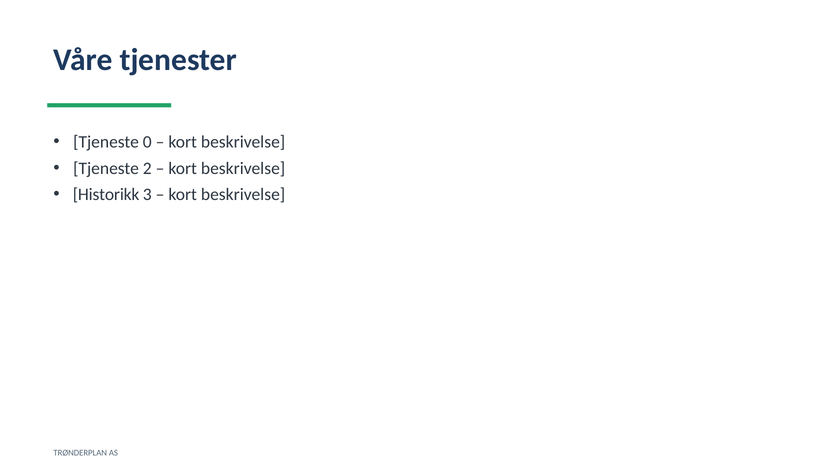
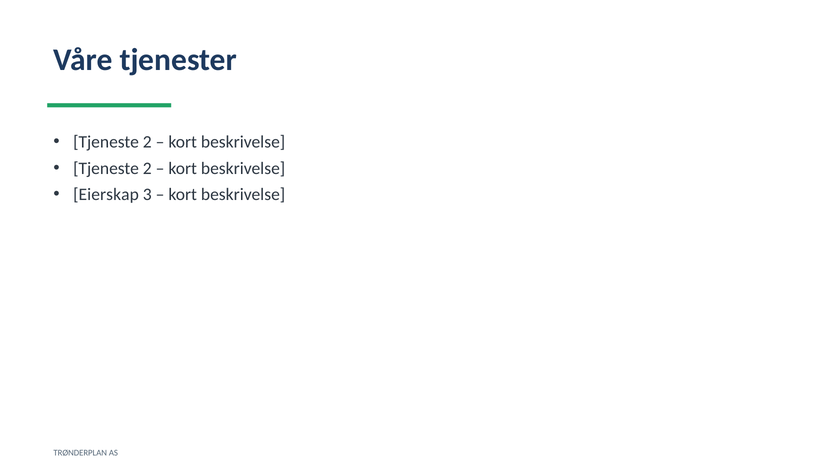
0: 0 -> 2 (147, 142)
Historikk: Historikk -> Eierskap (106, 195)
